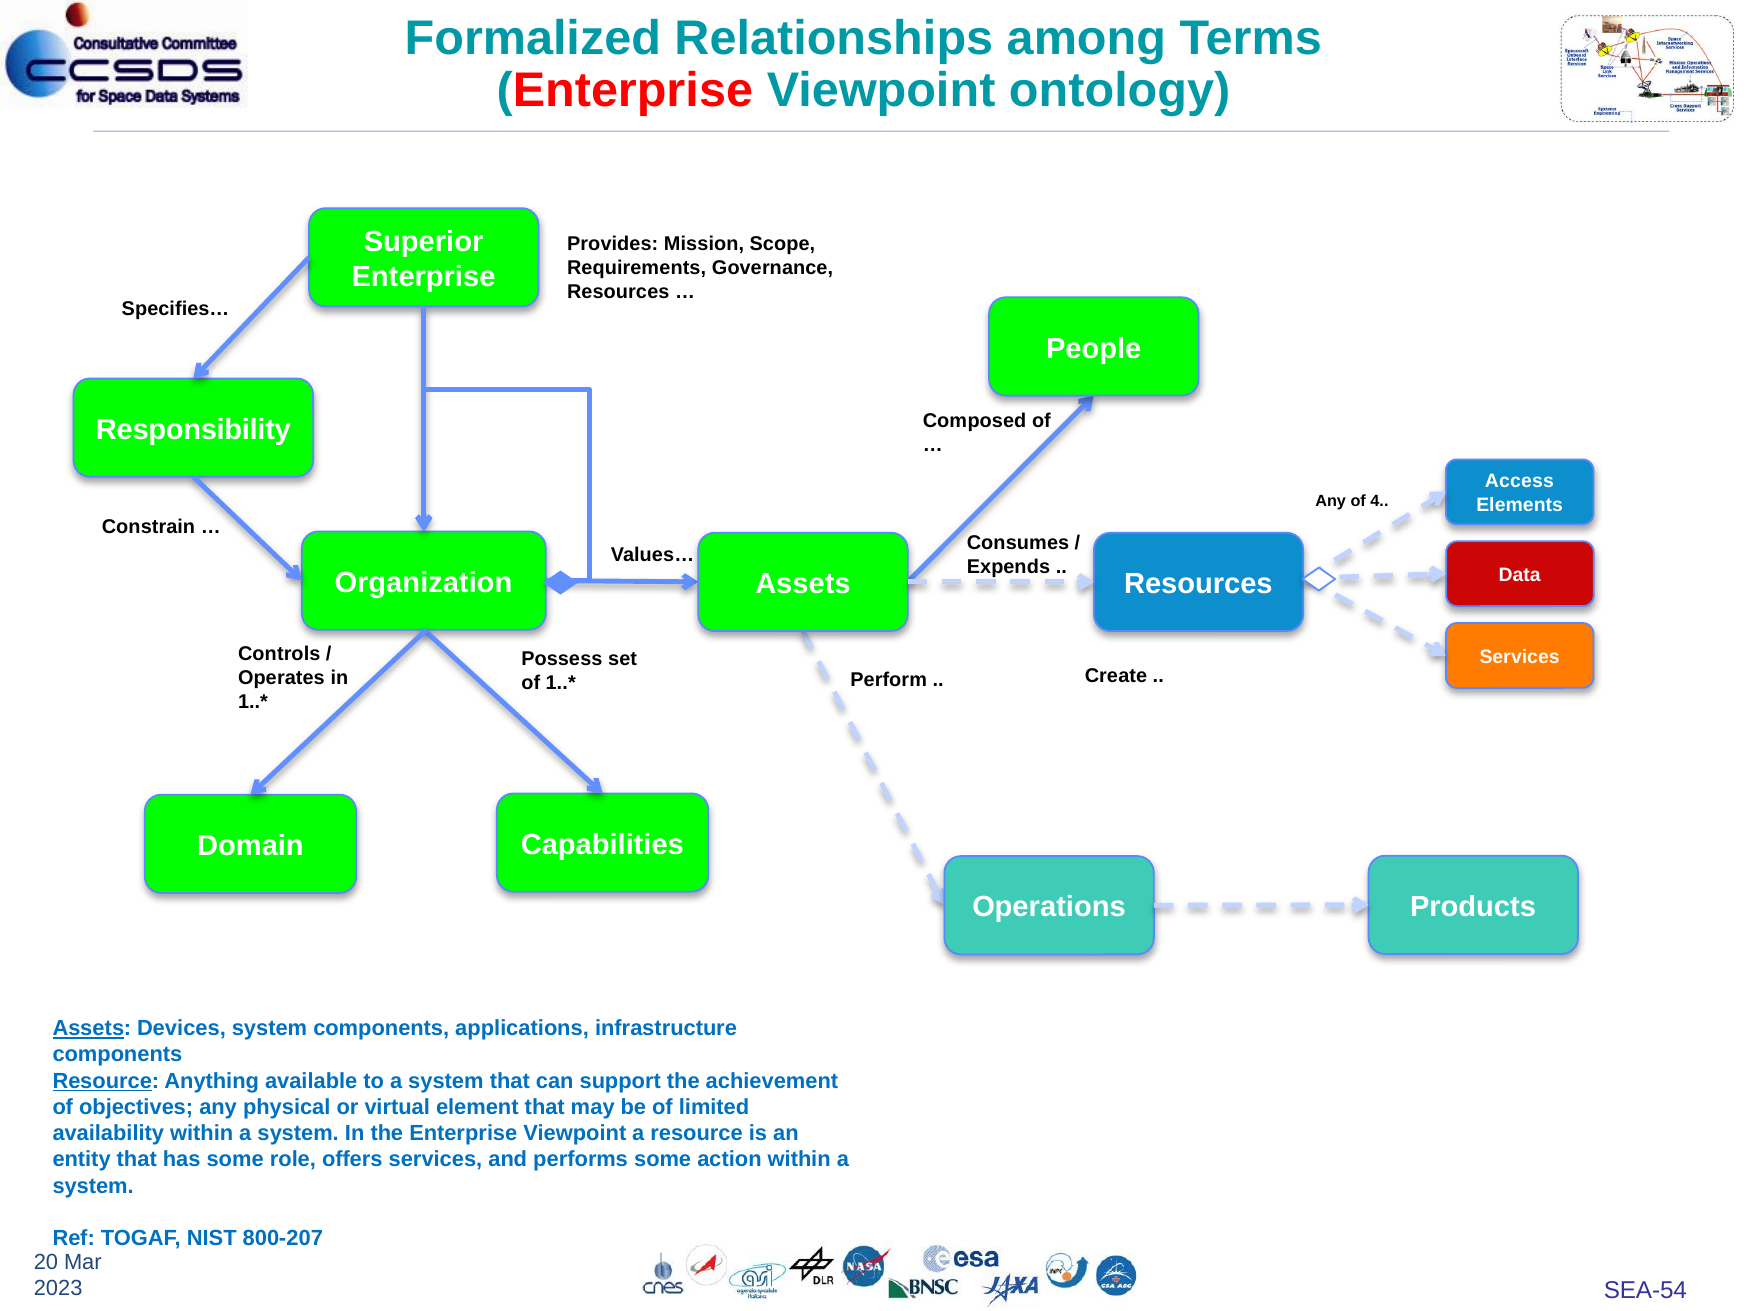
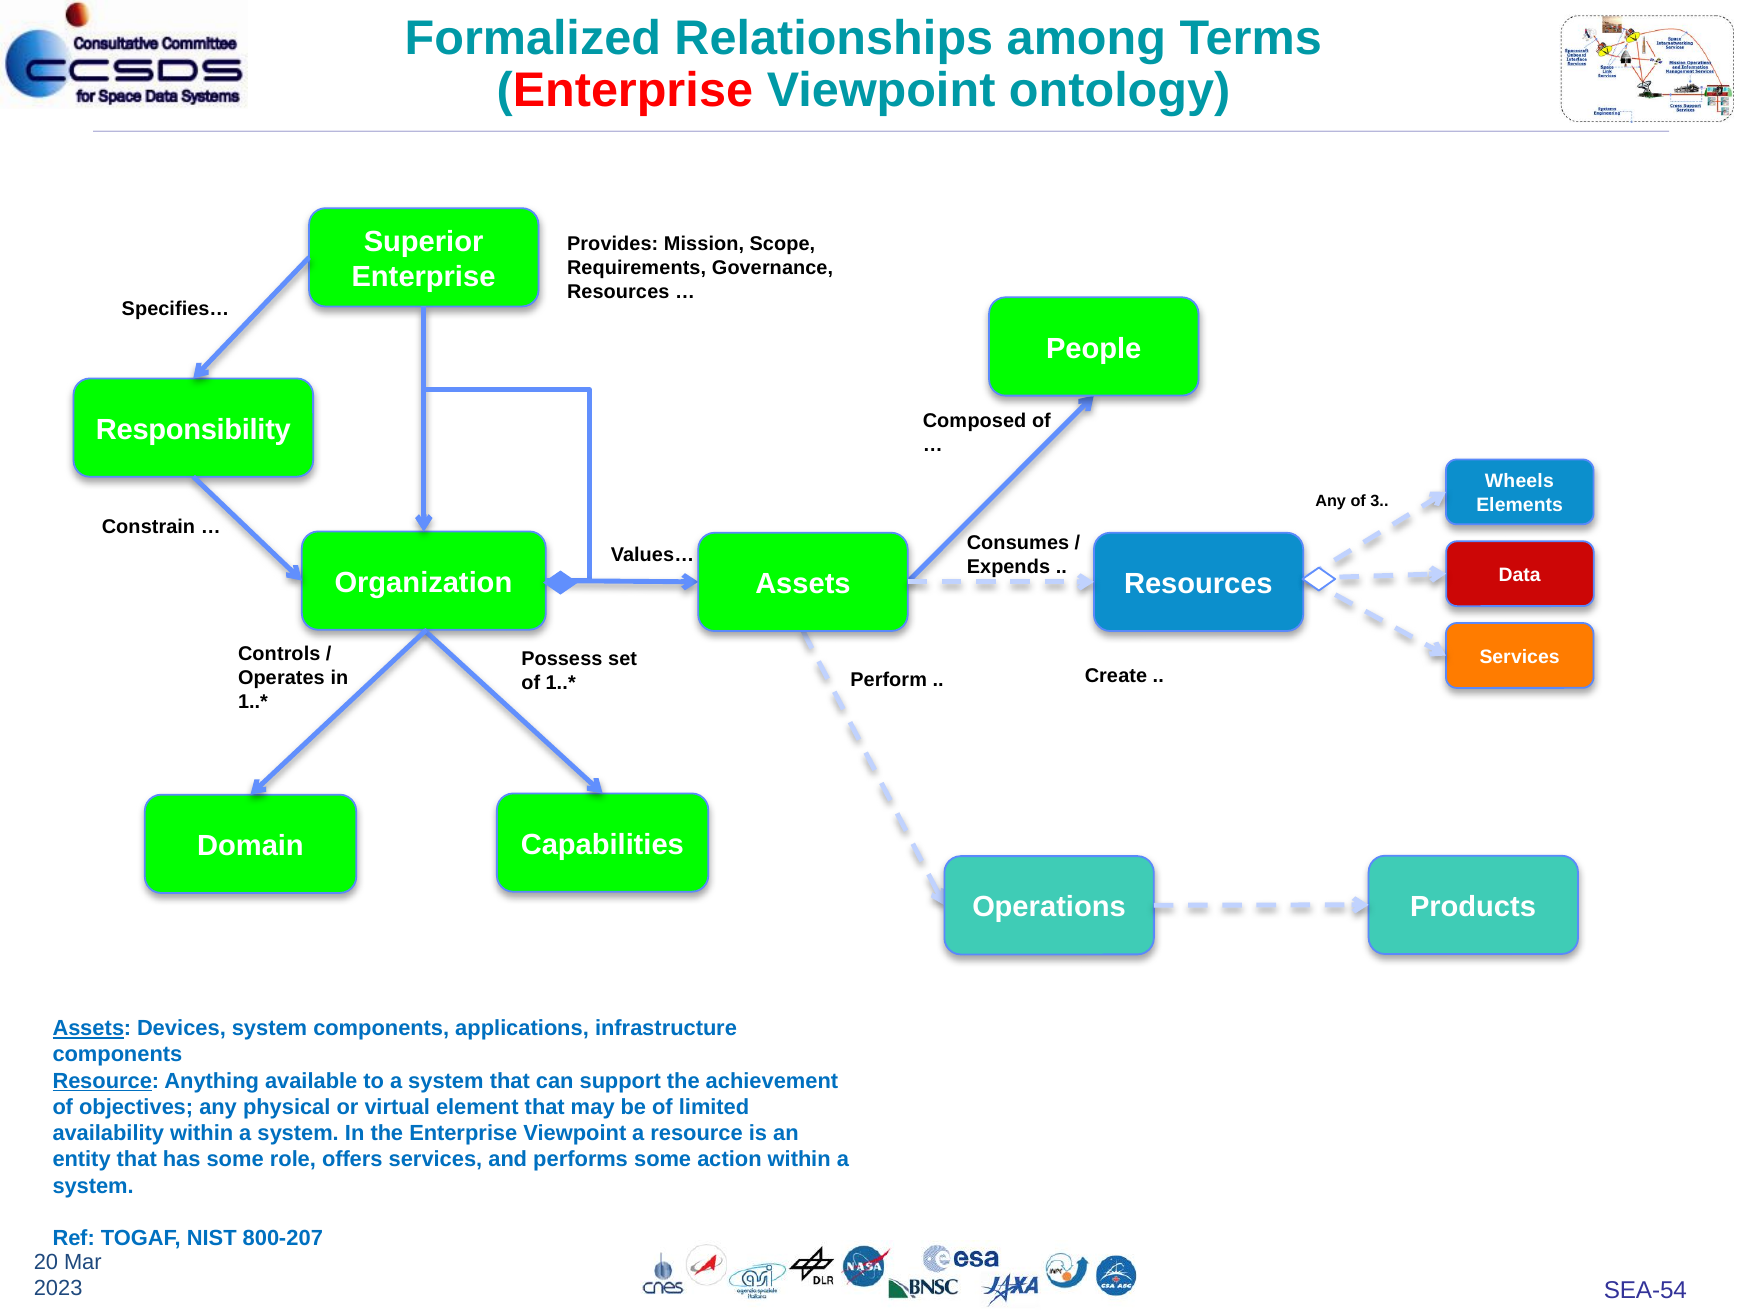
Access: Access -> Wheels (1519, 482)
4: 4 -> 3 (1379, 501)
